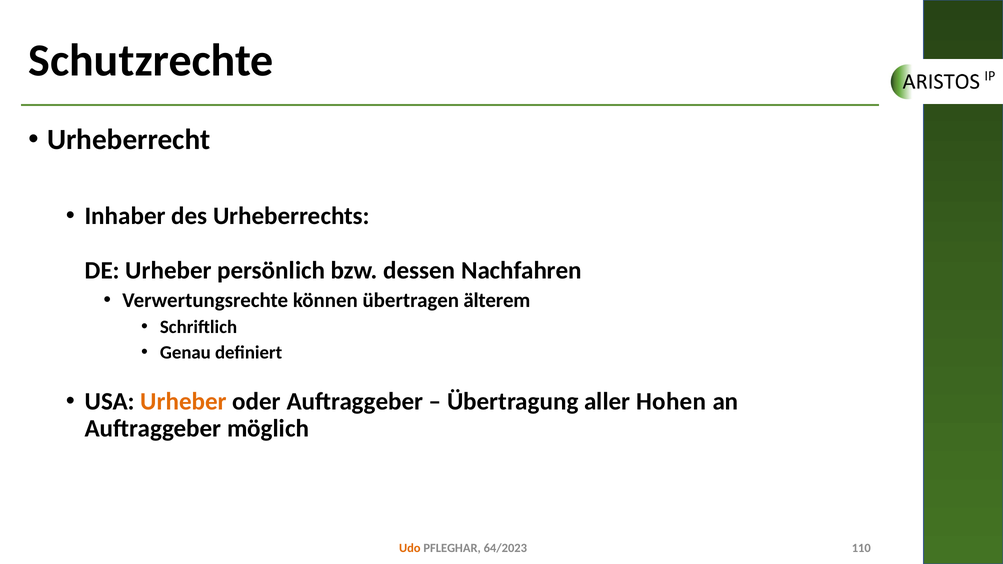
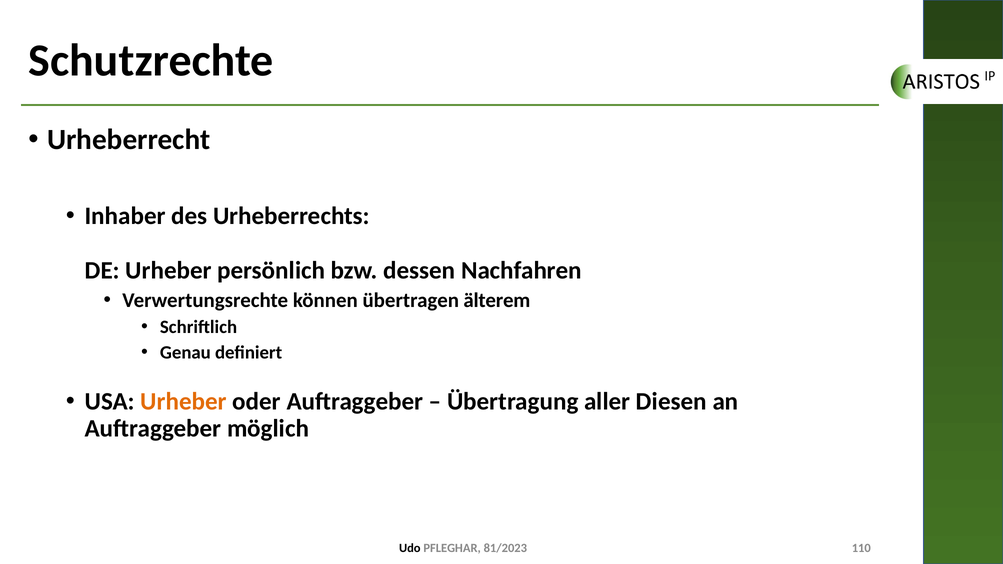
Hohen: Hohen -> Diesen (671, 402)
Udo colour: orange -> black (410, 548)
64/2023: 64/2023 -> 81/2023 (505, 548)
